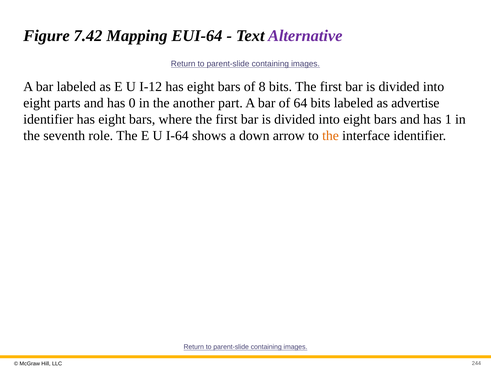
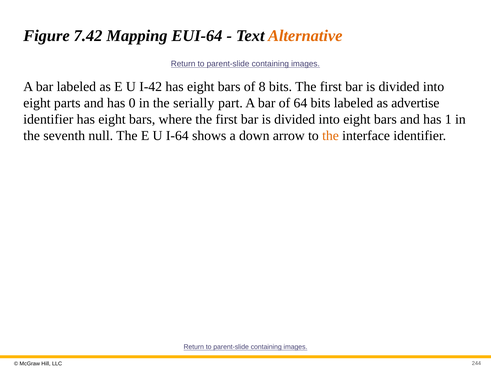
Alternative colour: purple -> orange (305, 36)
I-12: I-12 -> I-42 (151, 87)
another: another -> serially (194, 103)
role: role -> null (101, 136)
